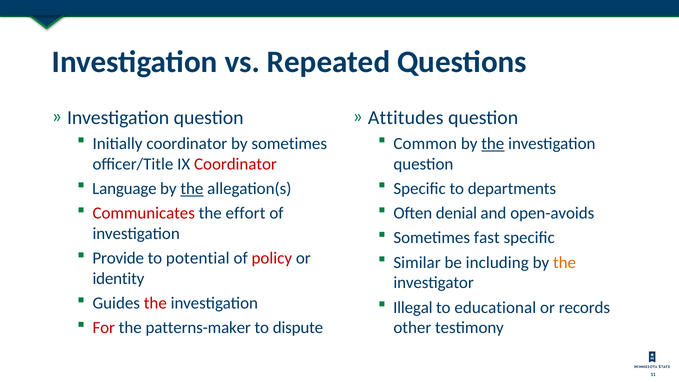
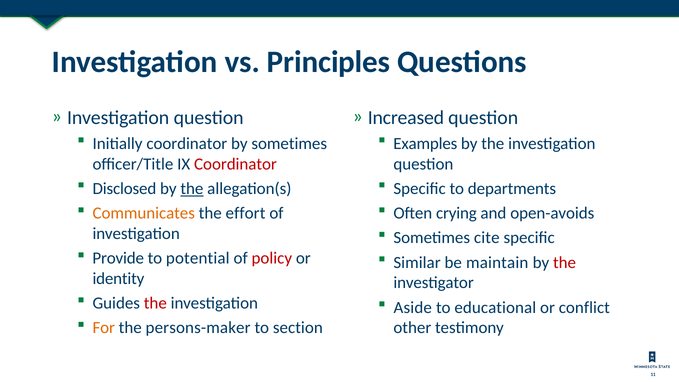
Repeated: Repeated -> Principles (329, 62)
Attitudes: Attitudes -> Increased (406, 117)
Common: Common -> Examples (425, 144)
the underline: present -> none (493, 144)
Language: Language -> Disclosed (124, 189)
Communicates colour: red -> orange (144, 213)
denial: denial -> crying (456, 213)
fast: fast -> cite (487, 238)
including: including -> maintain (497, 262)
the colour: orange -> red (565, 262)
Illegal: Illegal -> Aside (413, 307)
records: records -> conflict (584, 307)
For colour: red -> orange (104, 328)
patterns-maker: patterns-maker -> persons-maker (198, 328)
dispute: dispute -> section (298, 328)
